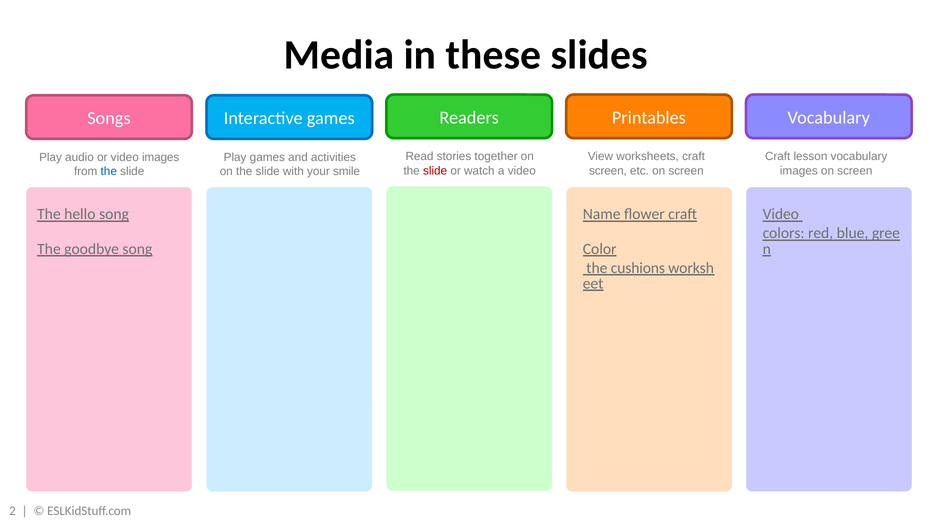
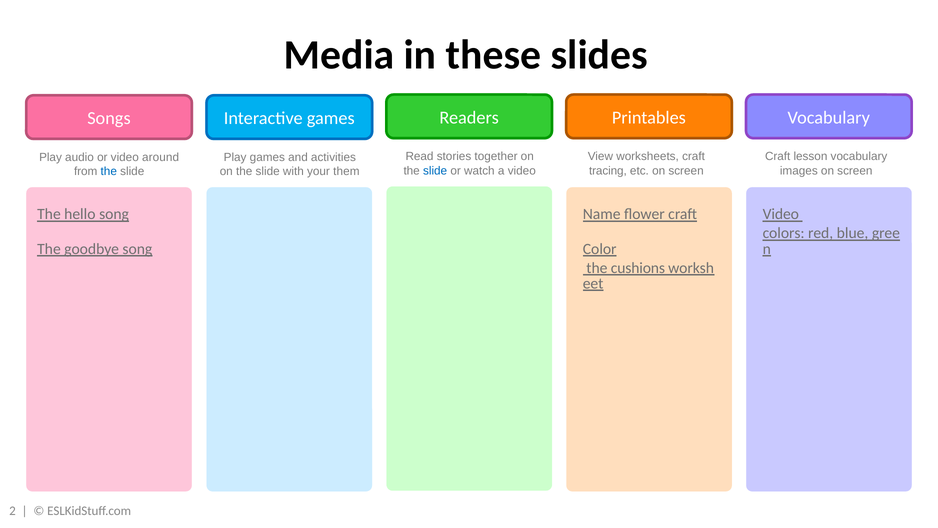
video images: images -> around (161, 157)
slide colour: red -> blue (435, 171)
screen: screen -> tracing (608, 171)
smile: smile -> them (346, 171)
